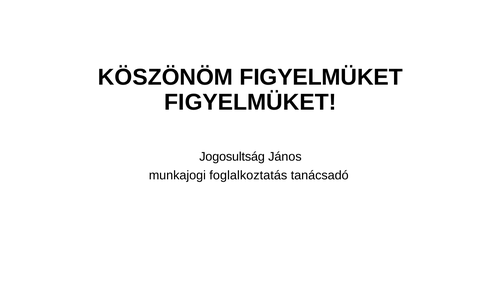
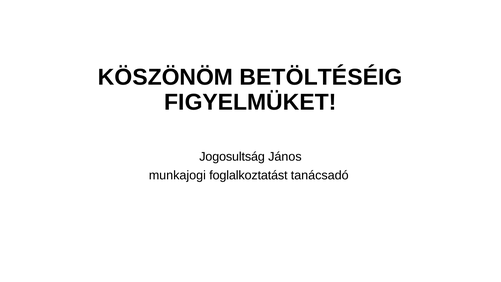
KÖSZÖNÖM FIGYELMÜKET: FIGYELMÜKET -> BETÖLTÉSÉIG (321, 77)
foglalkoztatás: foglalkoztatás -> foglalkoztatást (248, 175)
